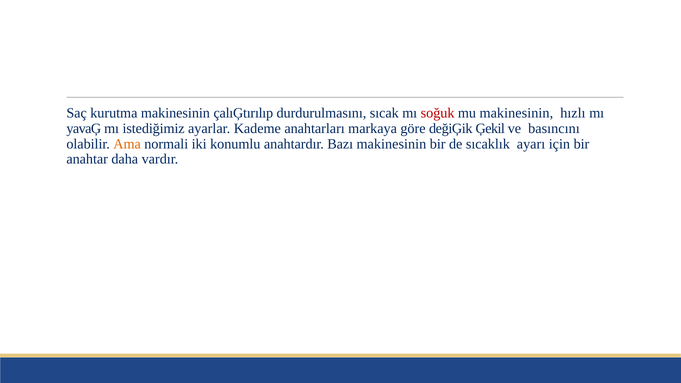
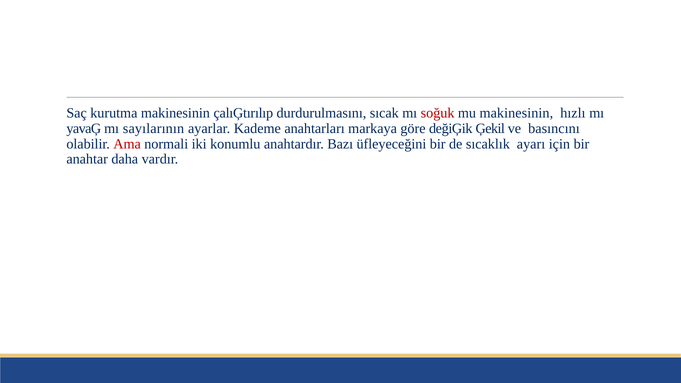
istediğimiz: istediğimiz -> sayılarının (153, 129)
Ama colour: orange -> red (127, 144)
Bazı makinesinin: makinesinin -> üfleyeceğini (391, 144)
